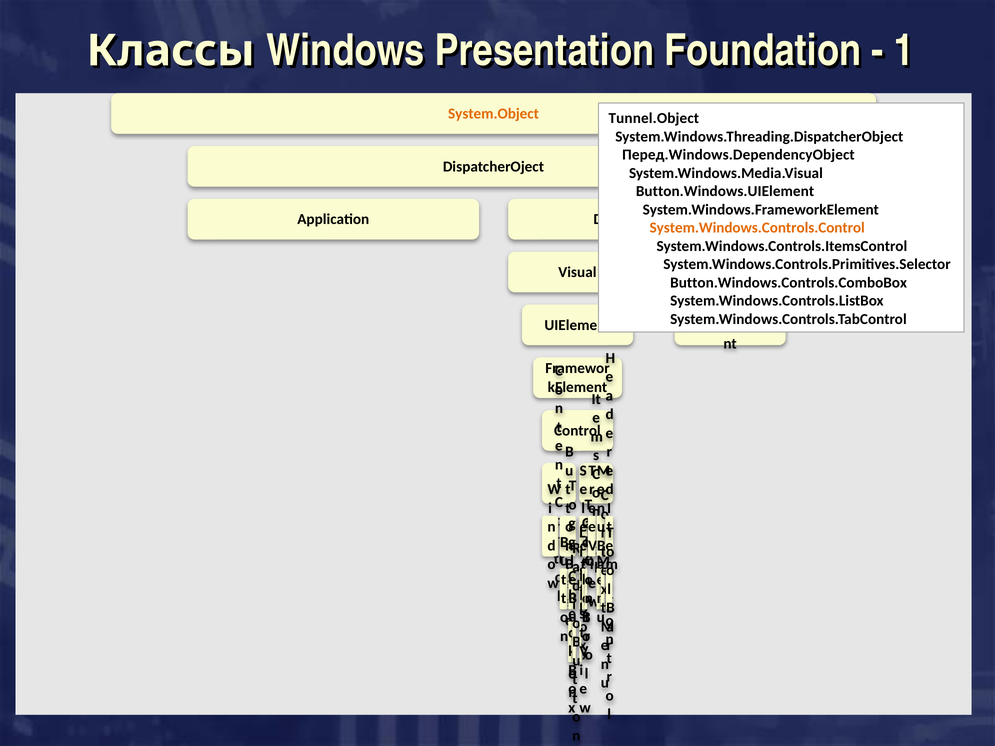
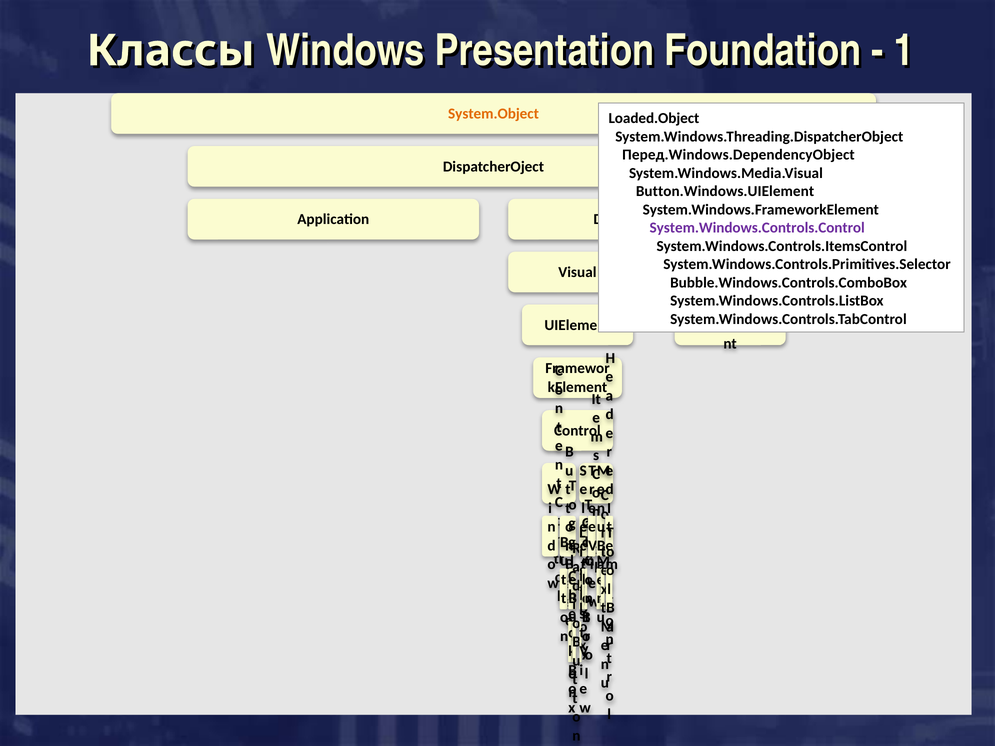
Tunnel.Object: Tunnel.Object -> Loaded.Object (654, 118)
System.Windows.Controls.Control colour: orange -> purple (757, 228)
Button.Windows.Controls.ComboBox: Button.Windows.Controls.ComboBox -> Bubble.Windows.Controls.ComboBox (789, 283)
